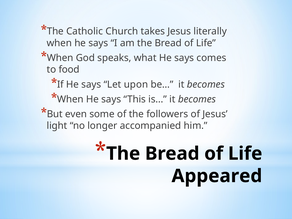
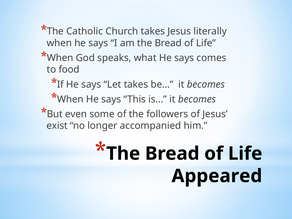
Let upon: upon -> takes (136, 84)
light: light -> exist (57, 126)
